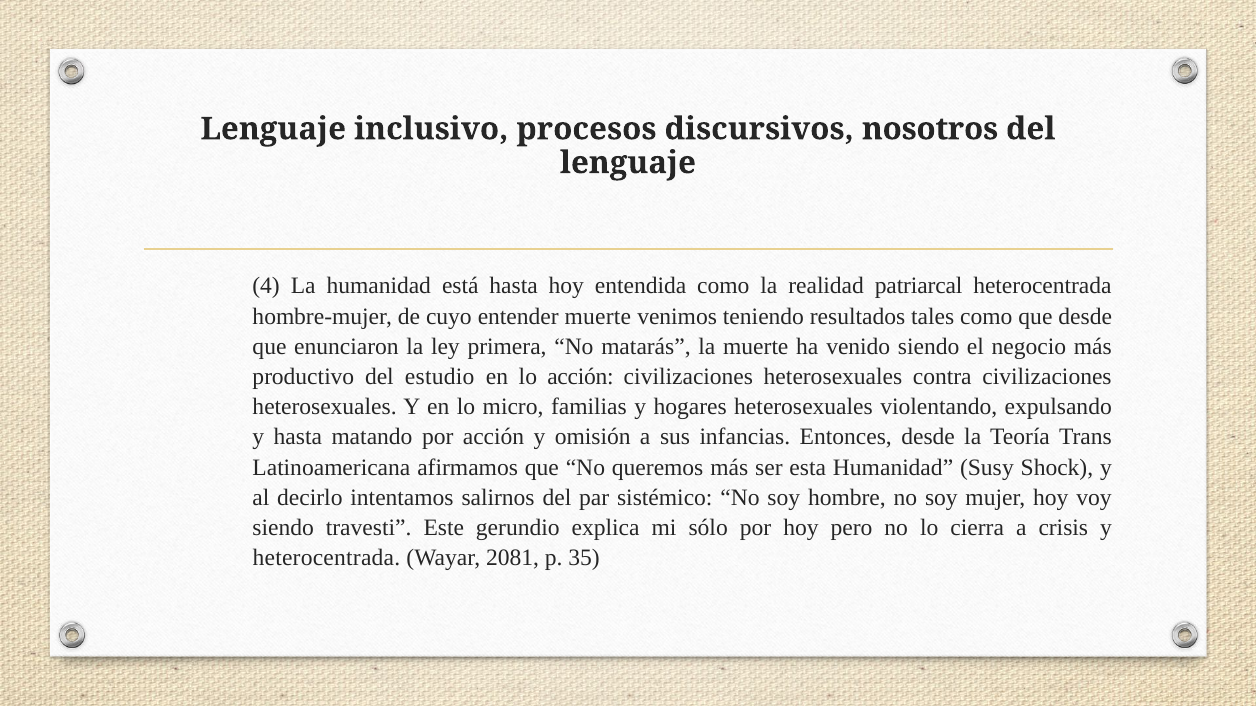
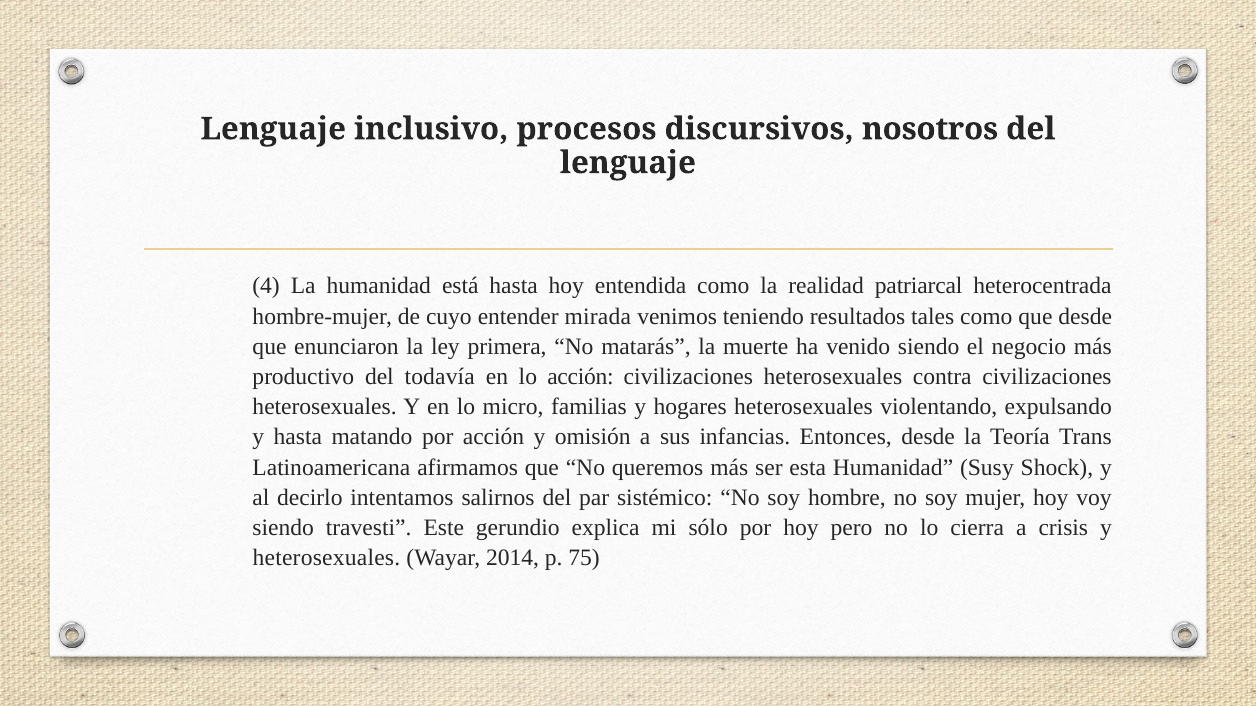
entender muerte: muerte -> mirada (598, 316)
estudio: estudio -> todavía (440, 377)
heterocentrada: heterocentrada -> heterosexuales (326, 558)
2081: 2081 -> 2014 (512, 558)
35: 35 -> 75 (584, 558)
